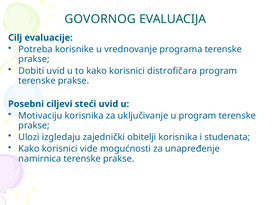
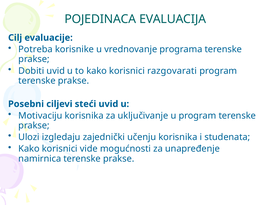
GOVORNOG: GOVORNOG -> POJEDINACA (100, 19)
distrofičara: distrofičara -> razgovarati (172, 71)
obitelji: obitelji -> učenju (142, 137)
